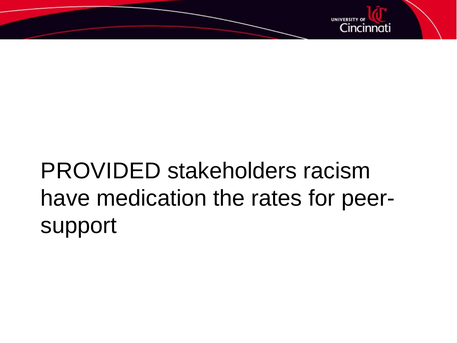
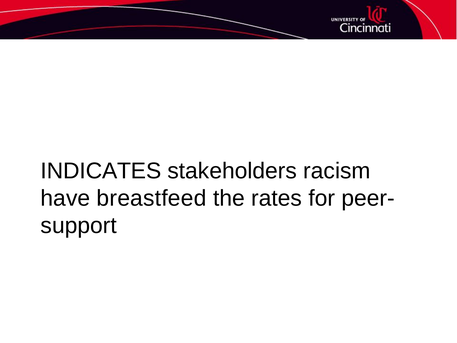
PROVIDED: PROVIDED -> INDICATES (101, 171)
medication: medication -> breastfeed (152, 198)
